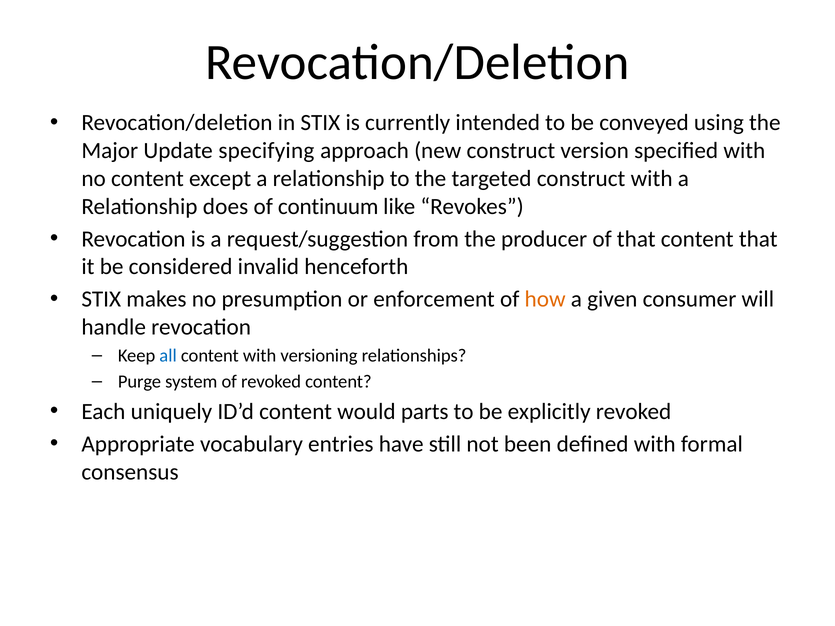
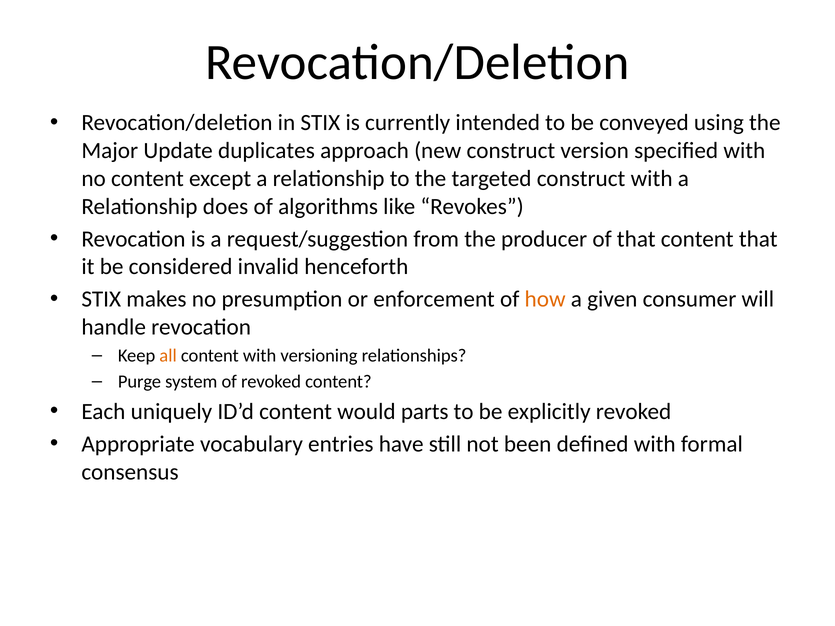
specifying: specifying -> duplicates (266, 151)
continuum: continuum -> algorithms (328, 206)
all colour: blue -> orange (168, 356)
